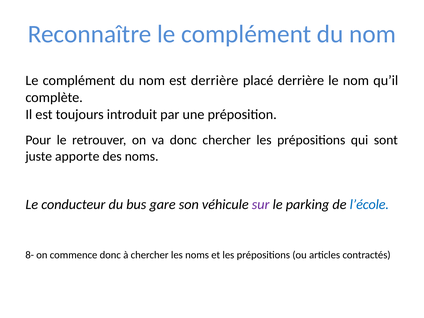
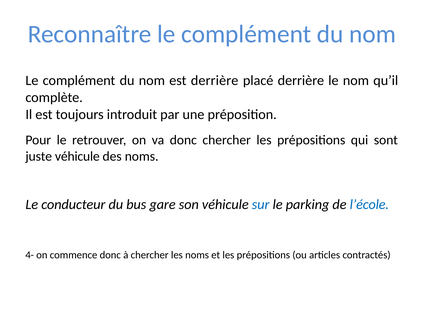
juste apporte: apporte -> véhicule (77, 156)
sur colour: purple -> blue (261, 204)
8-: 8- -> 4- (30, 255)
